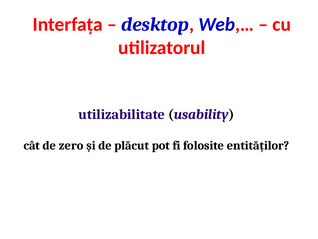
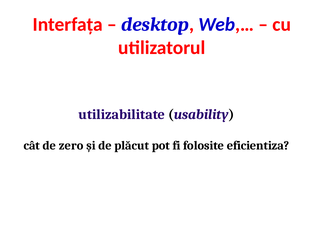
entităților: entităților -> eficientiza (258, 145)
